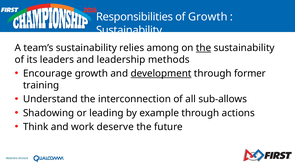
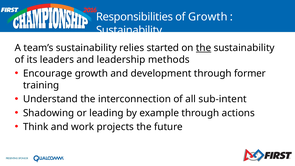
among: among -> started (163, 48)
development underline: present -> none (161, 73)
sub-allows: sub-allows -> sub-intent (223, 99)
deserve: deserve -> projects (115, 127)
